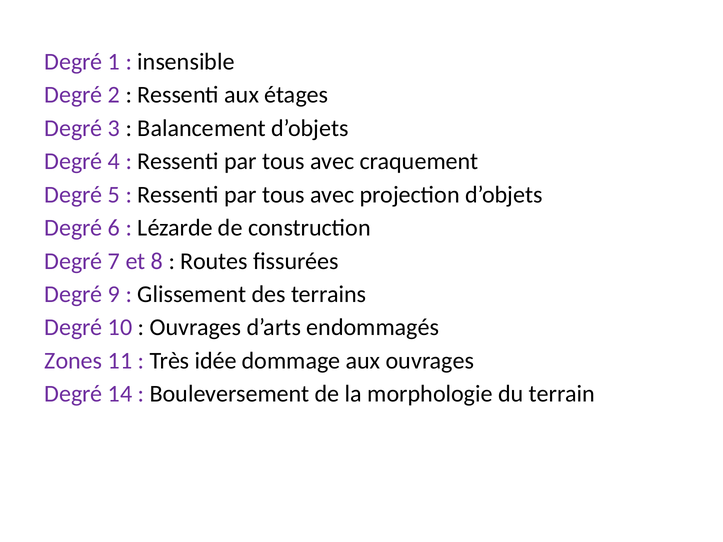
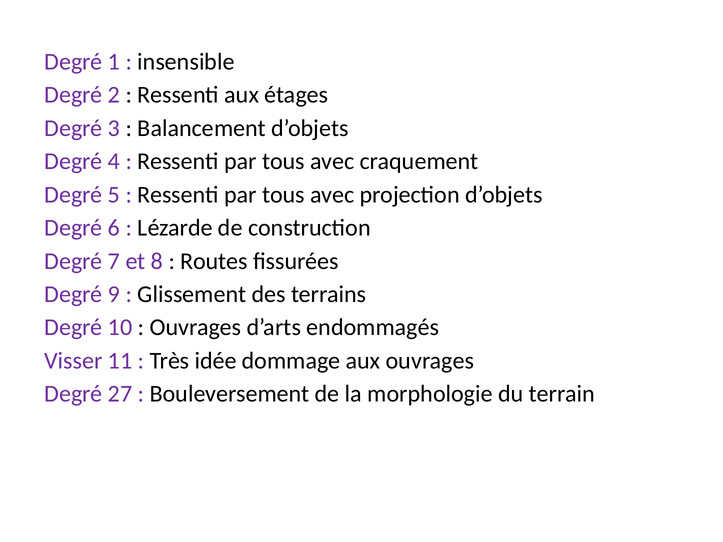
Zones: Zones -> Visser (73, 361)
14: 14 -> 27 (120, 394)
